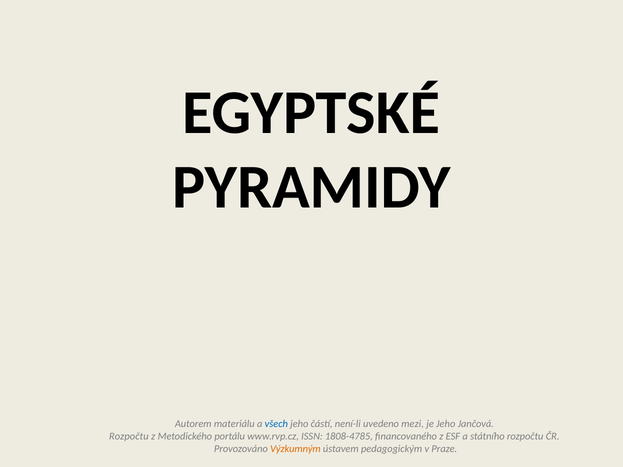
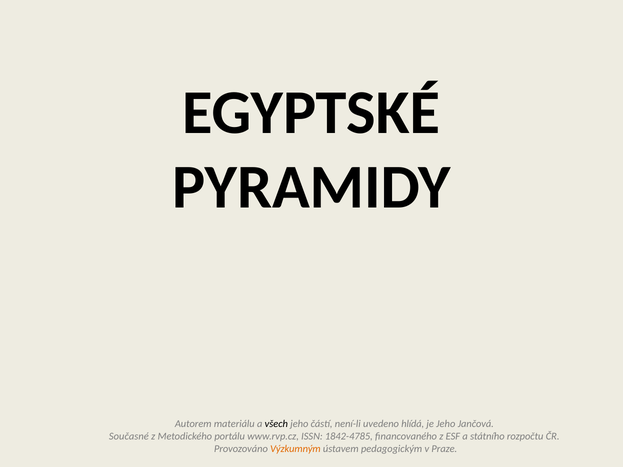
všech colour: blue -> black (276, 424)
mezi: mezi -> hlídá (413, 424)
Rozpočtu: Rozpočtu -> Současné (129, 437)
1808-4785: 1808-4785 -> 1842-4785 (349, 437)
